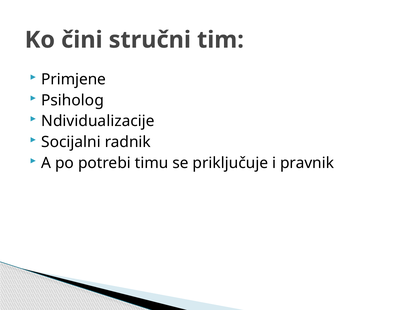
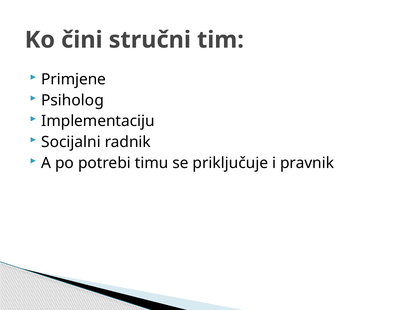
Ndividualizacije: Ndividualizacije -> Implementaciju (98, 121)
